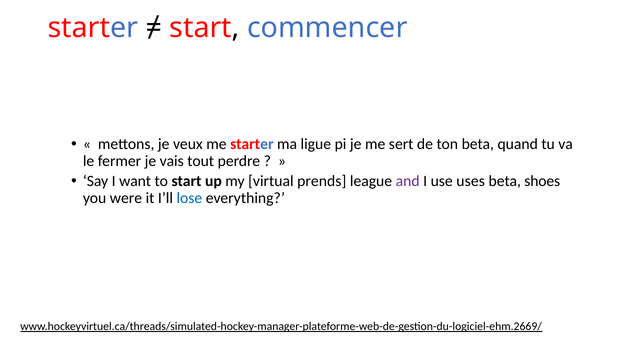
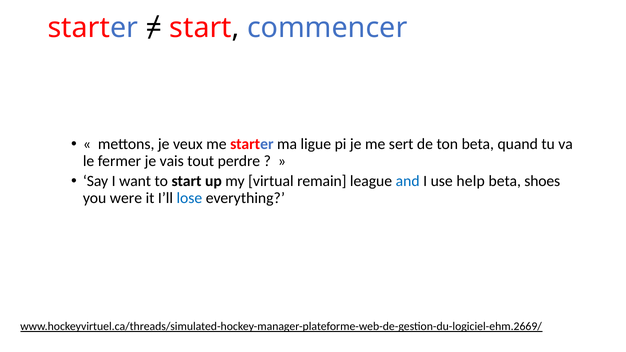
prends: prends -> remain (322, 181)
and colour: purple -> blue (408, 181)
uses: uses -> help (471, 181)
